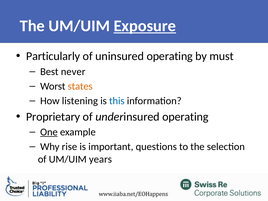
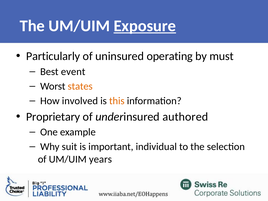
never: never -> event (73, 72)
listening: listening -> involved (80, 101)
this colour: blue -> orange (117, 101)
underinsured operating: operating -> authored (185, 117)
One underline: present -> none (49, 132)
rise: rise -> suit (69, 147)
questions: questions -> individual (156, 147)
